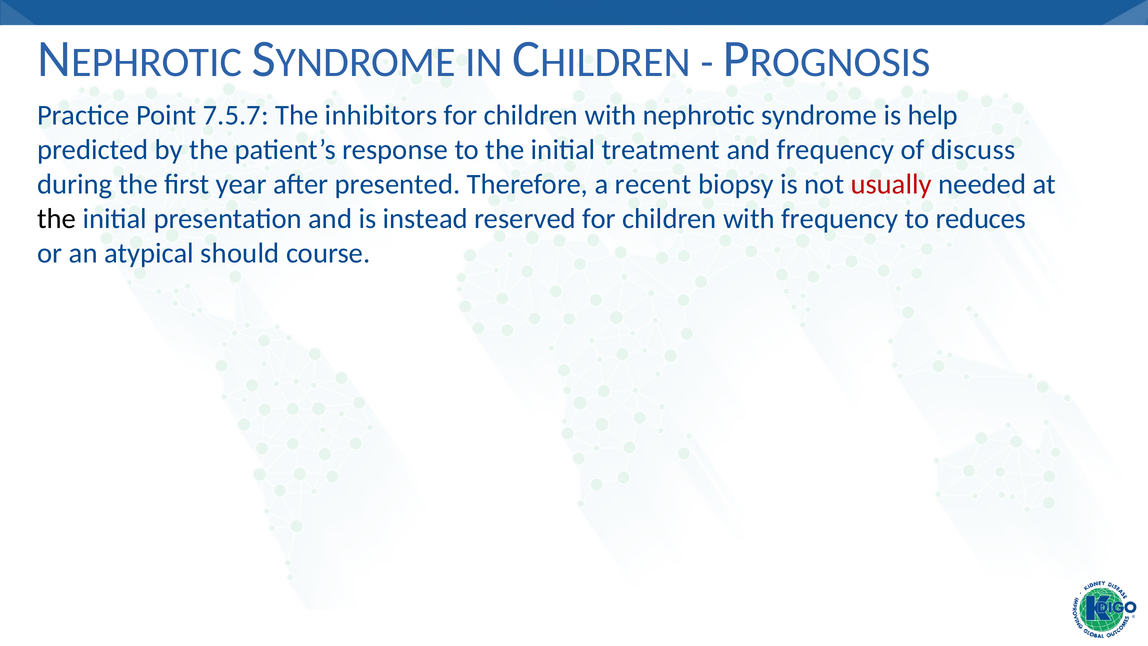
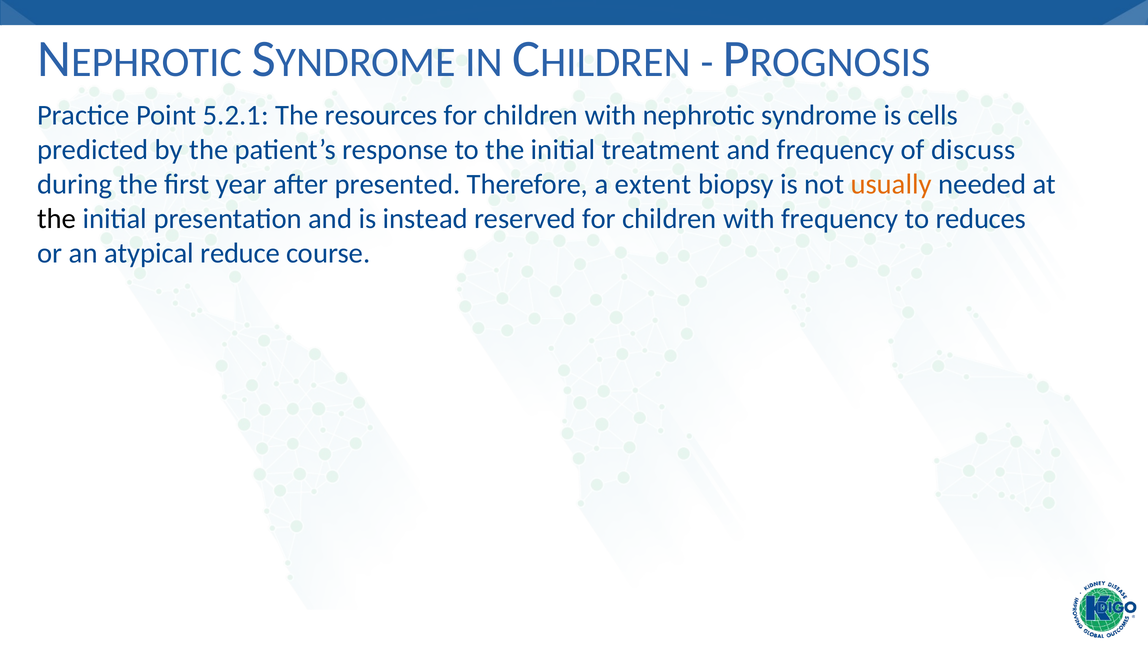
7.5.7: 7.5.7 -> 5.2.1 (236, 115)
inhibitors: inhibitors -> resources (381, 115)
help: help -> cells (933, 115)
recent: recent -> extent (653, 184)
usually colour: red -> orange (891, 184)
should: should -> reduce (240, 253)
